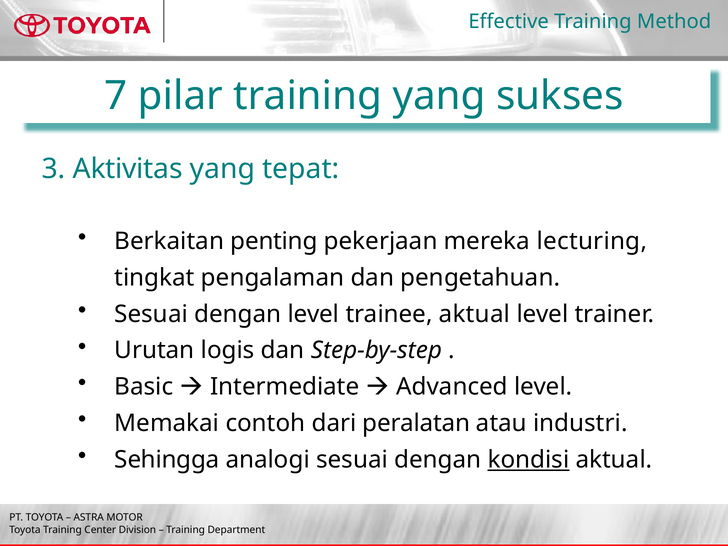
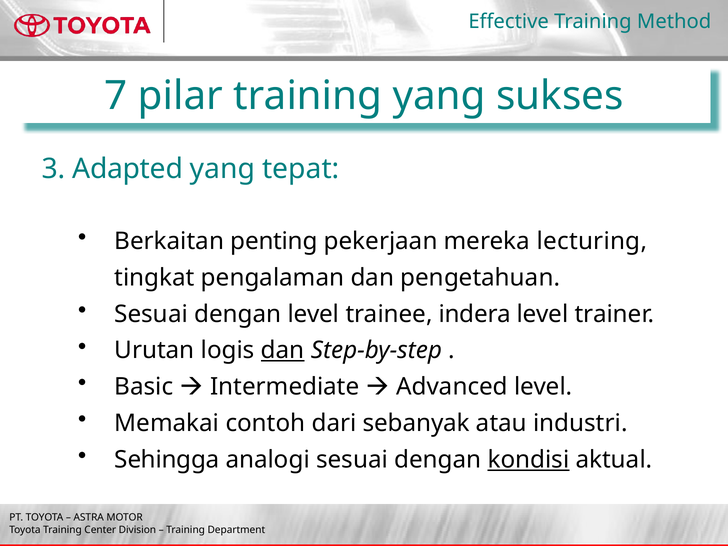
Aktivitas: Aktivitas -> Adapted (128, 169)
trainee aktual: aktual -> indera (475, 314)
dan underline: none -> present (283, 350)
peralatan: peralatan -> sebanyak (416, 423)
